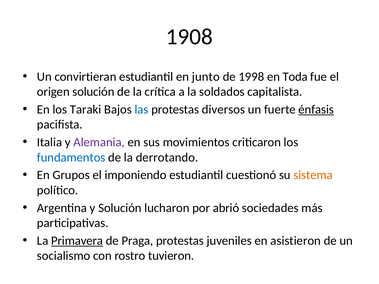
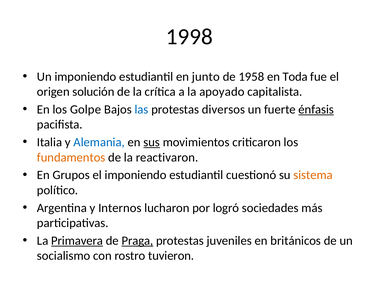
1908: 1908 -> 1998 (189, 37)
Un convirtieran: convirtieran -> imponiendo (85, 77)
1998: 1998 -> 1958 (251, 77)
soldados: soldados -> apoyado (222, 92)
Taraki: Taraki -> Golpe (86, 110)
Alemania colour: purple -> blue (99, 142)
sus underline: none -> present (152, 142)
fundamentos colour: blue -> orange (71, 158)
derrotando: derrotando -> reactivaron (167, 158)
y Solución: Solución -> Internos (120, 208)
abrió: abrió -> logró (226, 208)
Praga underline: none -> present (137, 241)
asistieron: asistieron -> británicos (296, 241)
